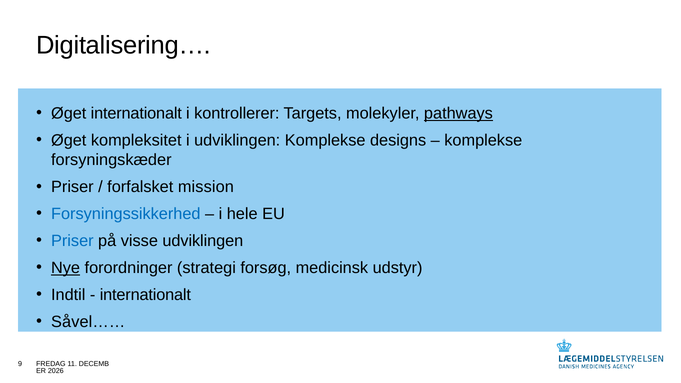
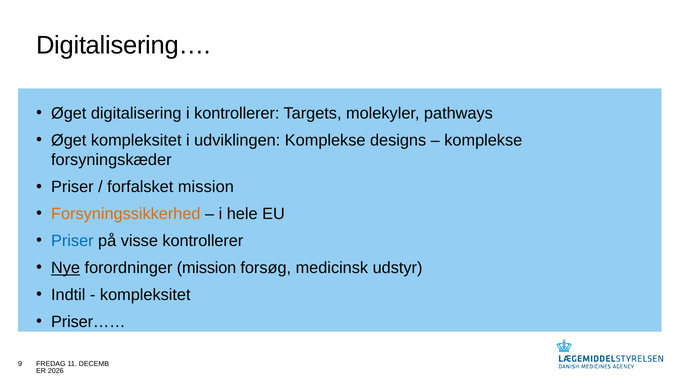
Øget internationalt: internationalt -> digitalisering (136, 113)
pathways underline: present -> none (458, 113)
Forsyningssikkerhed colour: blue -> orange (126, 214)
visse udviklingen: udviklingen -> kontrollerer (203, 241)
forordninger strategi: strategi -> mission (207, 268)
internationalt: internationalt -> kompleksitet (145, 295)
Såvel……: Såvel…… -> Priser…… (88, 322)
